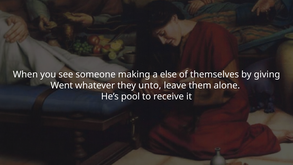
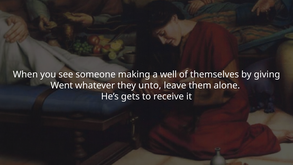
else: else -> well (168, 74)
pool: pool -> gets (130, 96)
